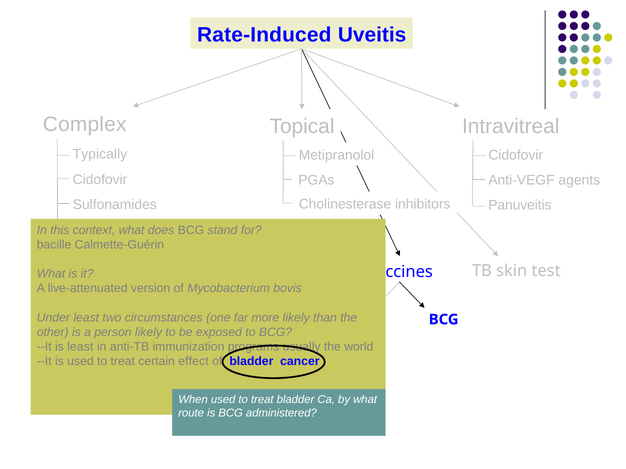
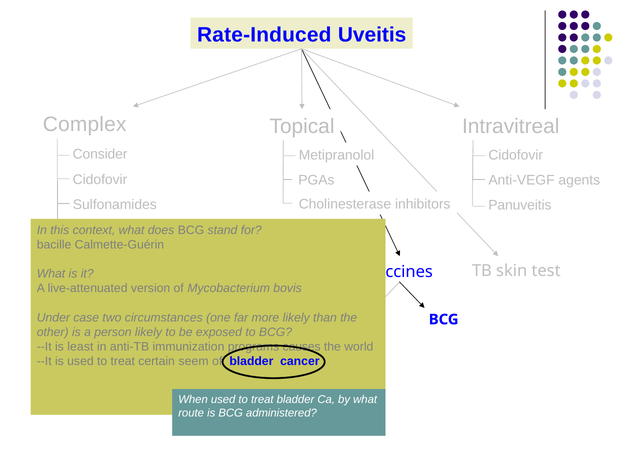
Typically: Typically -> Consider (100, 154)
Under least: least -> case (86, 318)
usually: usually -> causes (302, 347)
effect: effect -> seem (193, 362)
